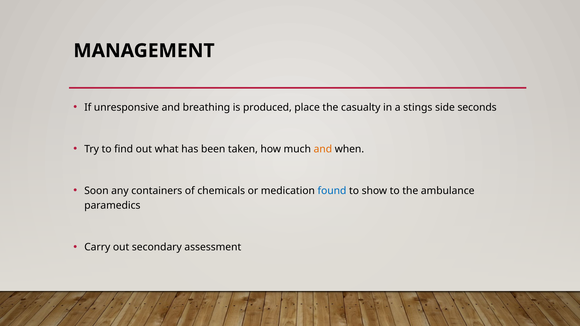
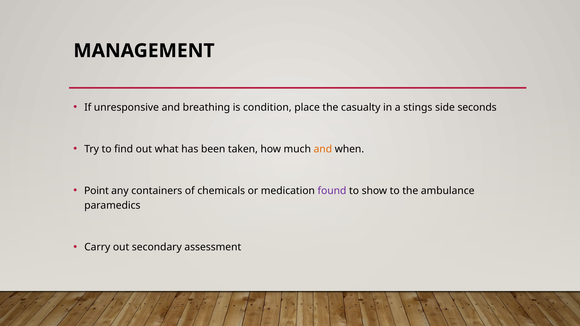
produced: produced -> condition (267, 107)
Soon: Soon -> Point (96, 191)
found colour: blue -> purple (332, 191)
